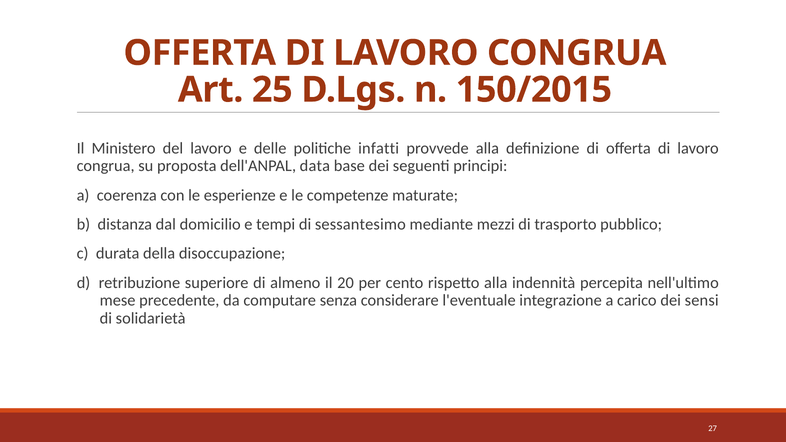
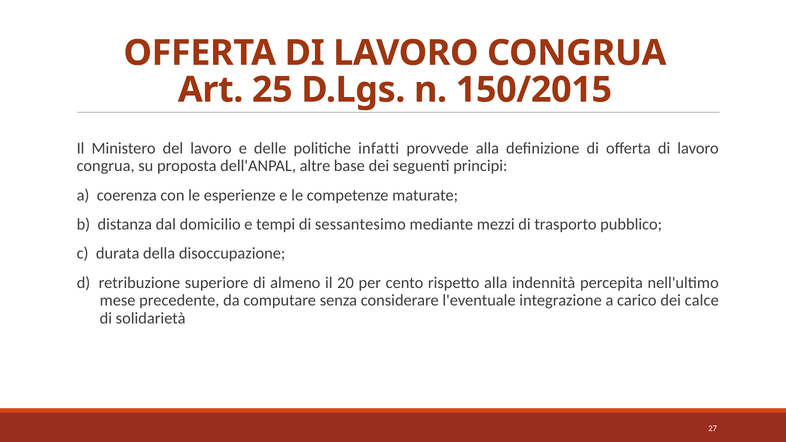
data: data -> altre (315, 166)
sensi: sensi -> calce (702, 301)
